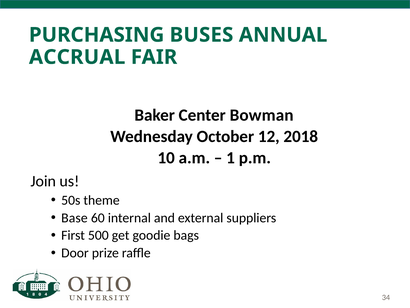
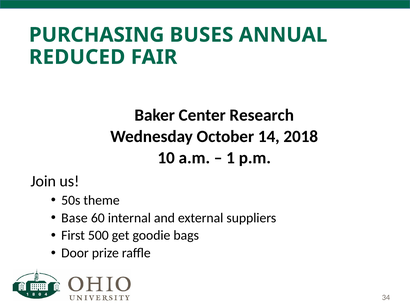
ACCRUAL: ACCRUAL -> REDUCED (77, 57)
Bowman: Bowman -> Research (262, 115)
12: 12 -> 14 (269, 136)
